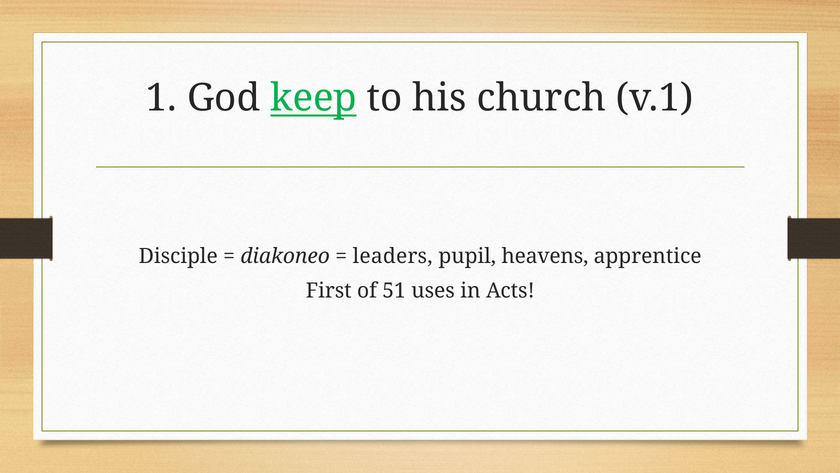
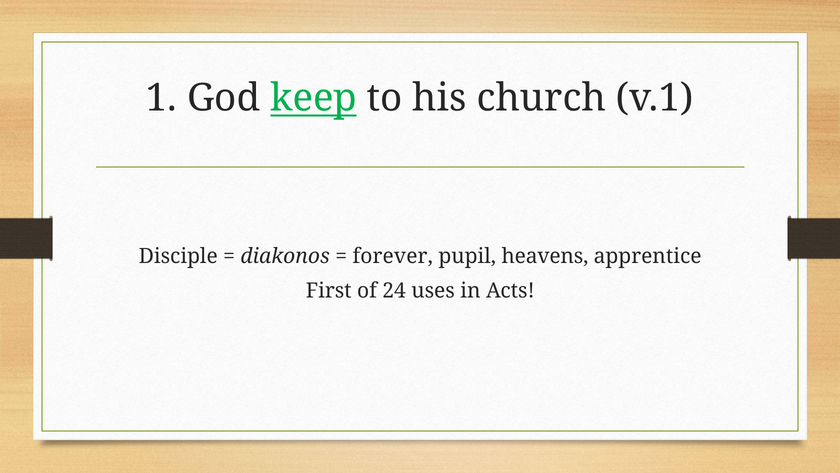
diakoneo: diakoneo -> diakonos (285, 256)
leaders: leaders -> forever (393, 256)
51: 51 -> 24 (394, 291)
